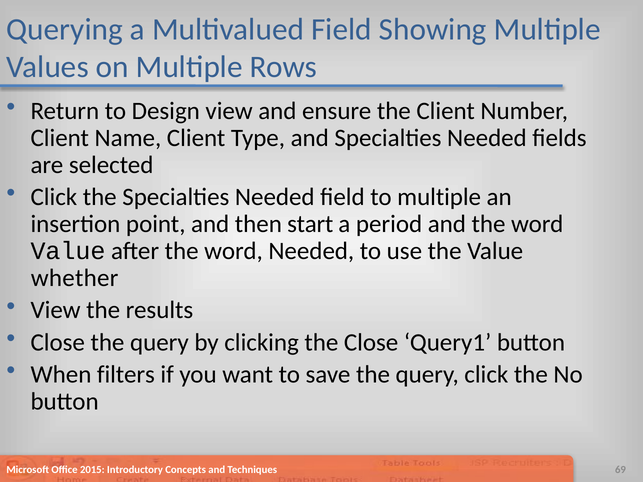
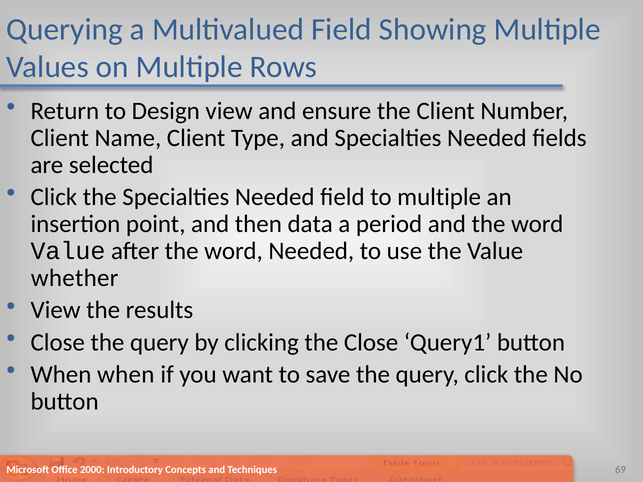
start: start -> data (310, 224)
When filters: filters -> when (126, 375)
2015: 2015 -> 2000 (92, 470)
